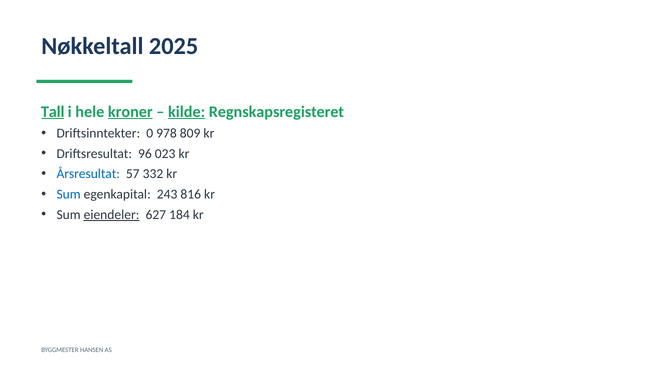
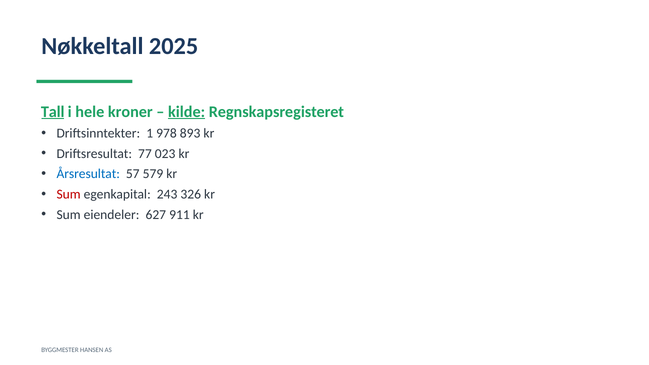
kroner underline: present -> none (130, 112)
0: 0 -> 1 (150, 133)
809: 809 -> 893 (190, 133)
96: 96 -> 77 (145, 154)
332: 332 -> 579 (153, 174)
Sum colour: blue -> red (69, 194)
816: 816 -> 326 (191, 194)
eiendeler underline: present -> none (112, 215)
184: 184 -> 911 (179, 215)
